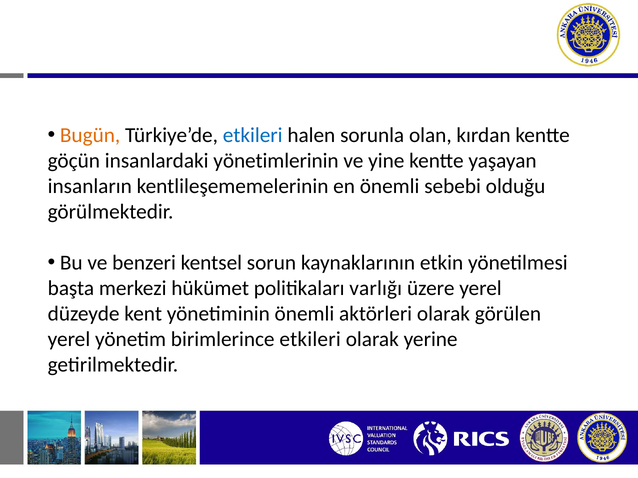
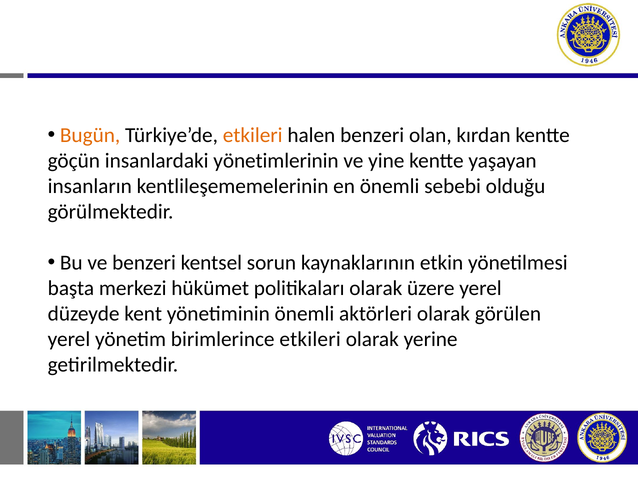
etkileri colour: blue -> orange (253, 135)
halen sorunla: sorunla -> benzeri (372, 135)
politikaları varlığı: varlığı -> olarak (376, 289)
